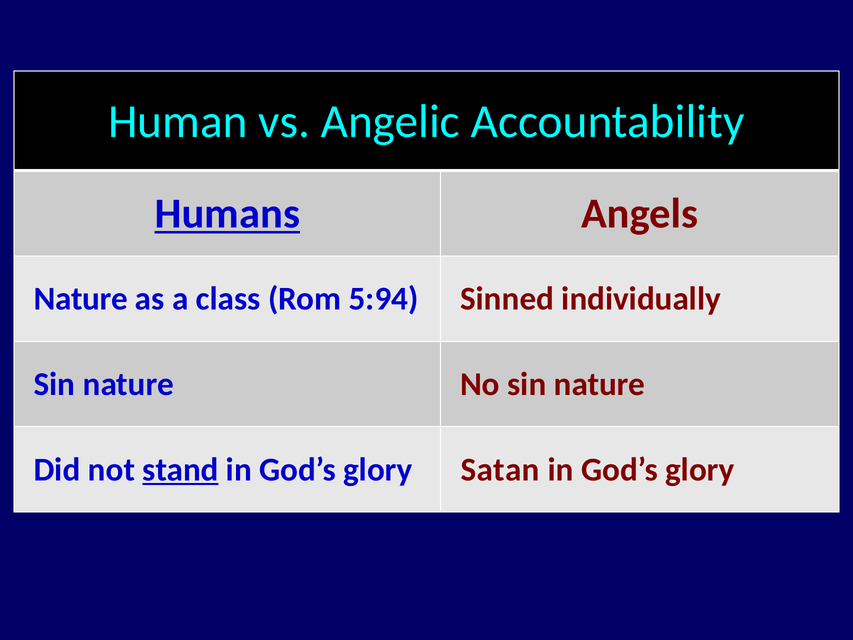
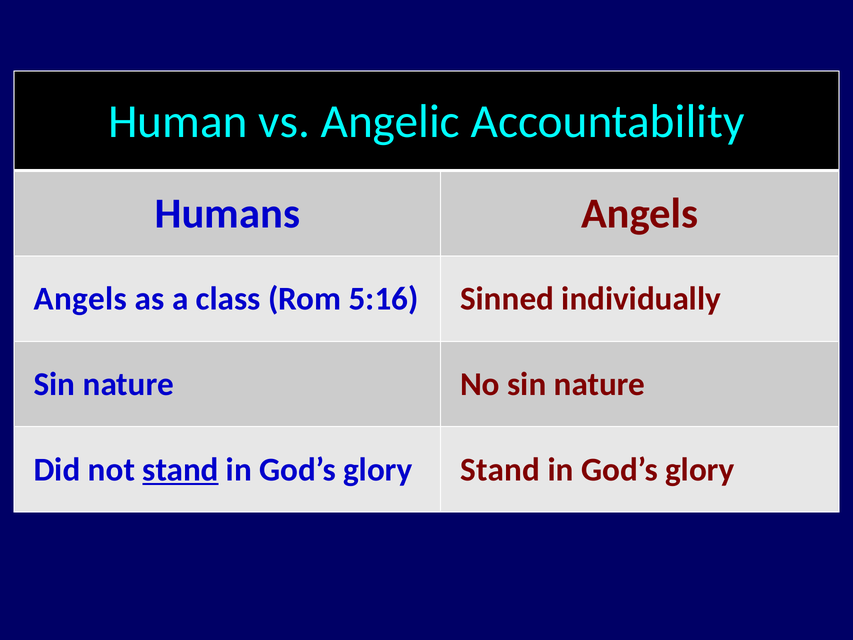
Humans underline: present -> none (227, 214)
Nature: Nature -> Angels (80, 299)
5:94: 5:94 -> 5:16 (384, 299)
glory Satan: Satan -> Stand (500, 469)
